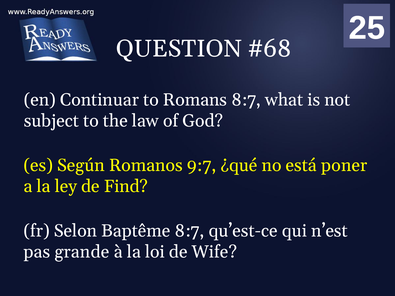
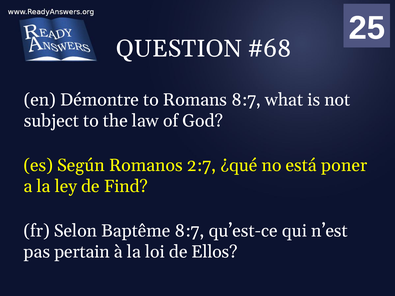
Continuar: Continuar -> Démontre (100, 100)
9:7: 9:7 -> 2:7 (202, 165)
grande: grande -> pertain (82, 252)
Wife: Wife -> Ellos (214, 252)
